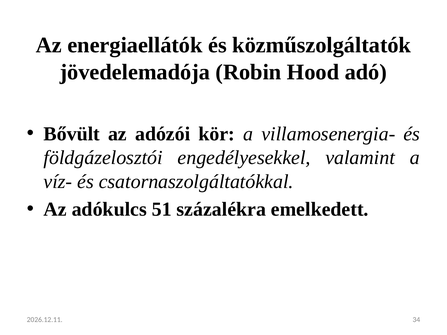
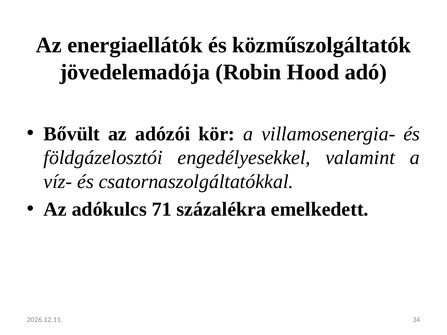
51: 51 -> 71 (162, 209)
